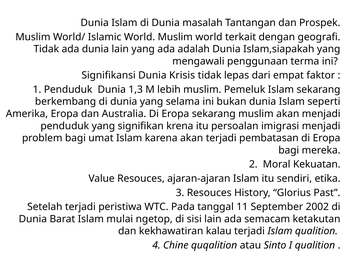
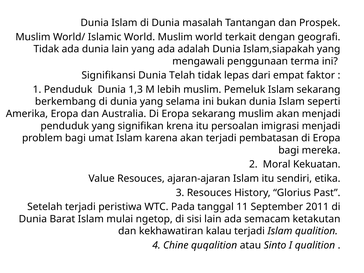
Krisis: Krisis -> Telah (182, 75)
2002: 2002 -> 2011 (317, 207)
